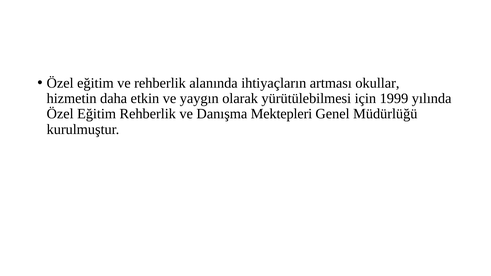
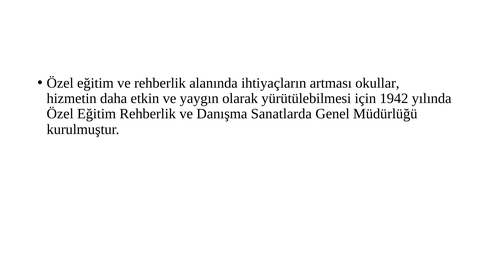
1999: 1999 -> 1942 (394, 98)
Mektepleri: Mektepleri -> Sanatlarda (281, 114)
